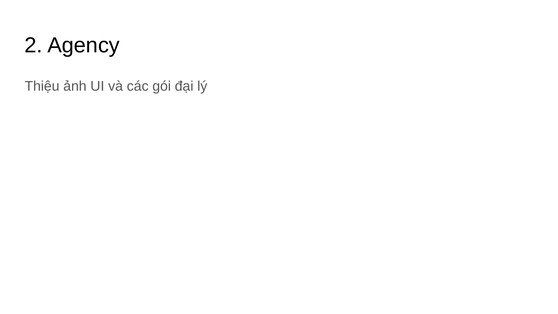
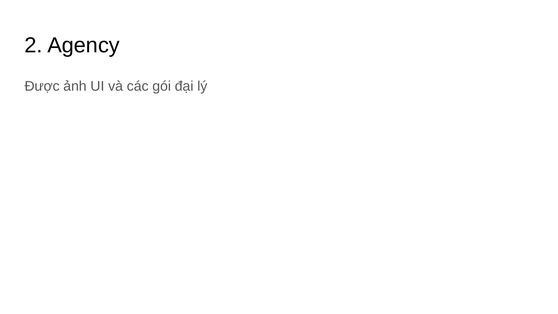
Thiệu: Thiệu -> Được (42, 86)
